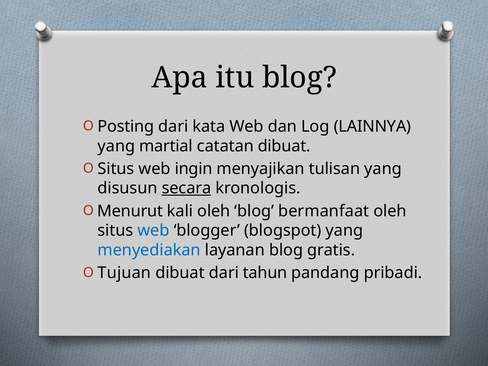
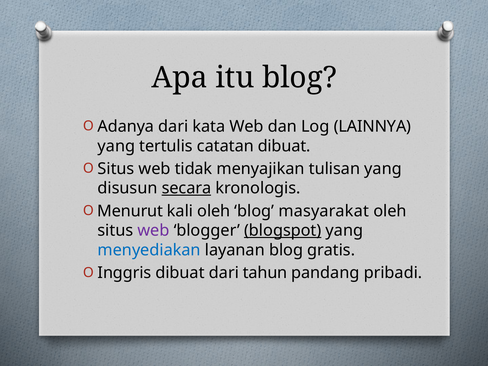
Posting: Posting -> Adanya (126, 126)
martial: martial -> tertulis (166, 146)
ingin: ingin -> tidak (194, 169)
bermanfaat: bermanfaat -> masyarakat (324, 211)
web colour: blue -> purple (153, 231)
blogspot underline: none -> present (283, 231)
Tujuan: Tujuan -> Inggris (124, 273)
